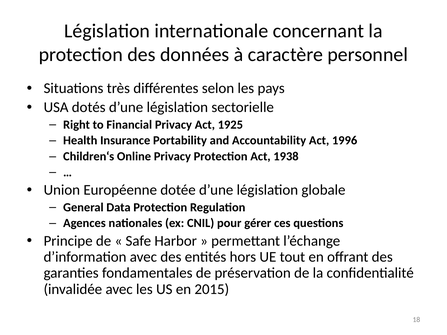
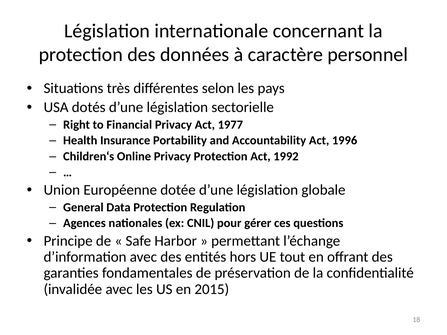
1925: 1925 -> 1977 (230, 125)
1938: 1938 -> 1992 (286, 157)
